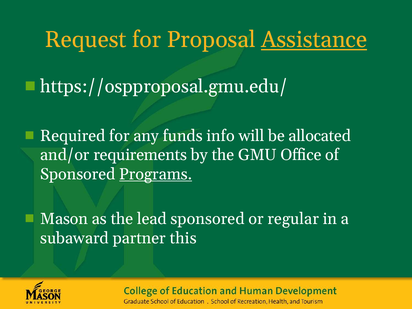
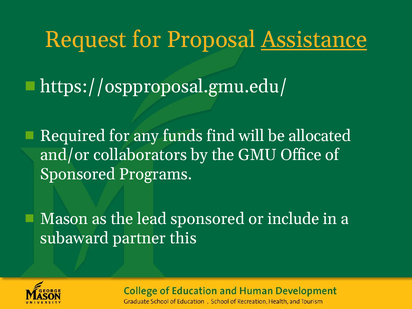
info: info -> find (221, 136)
requirements: requirements -> collaborators (140, 155)
Programs underline: present -> none (156, 174)
regular: regular -> include (293, 219)
